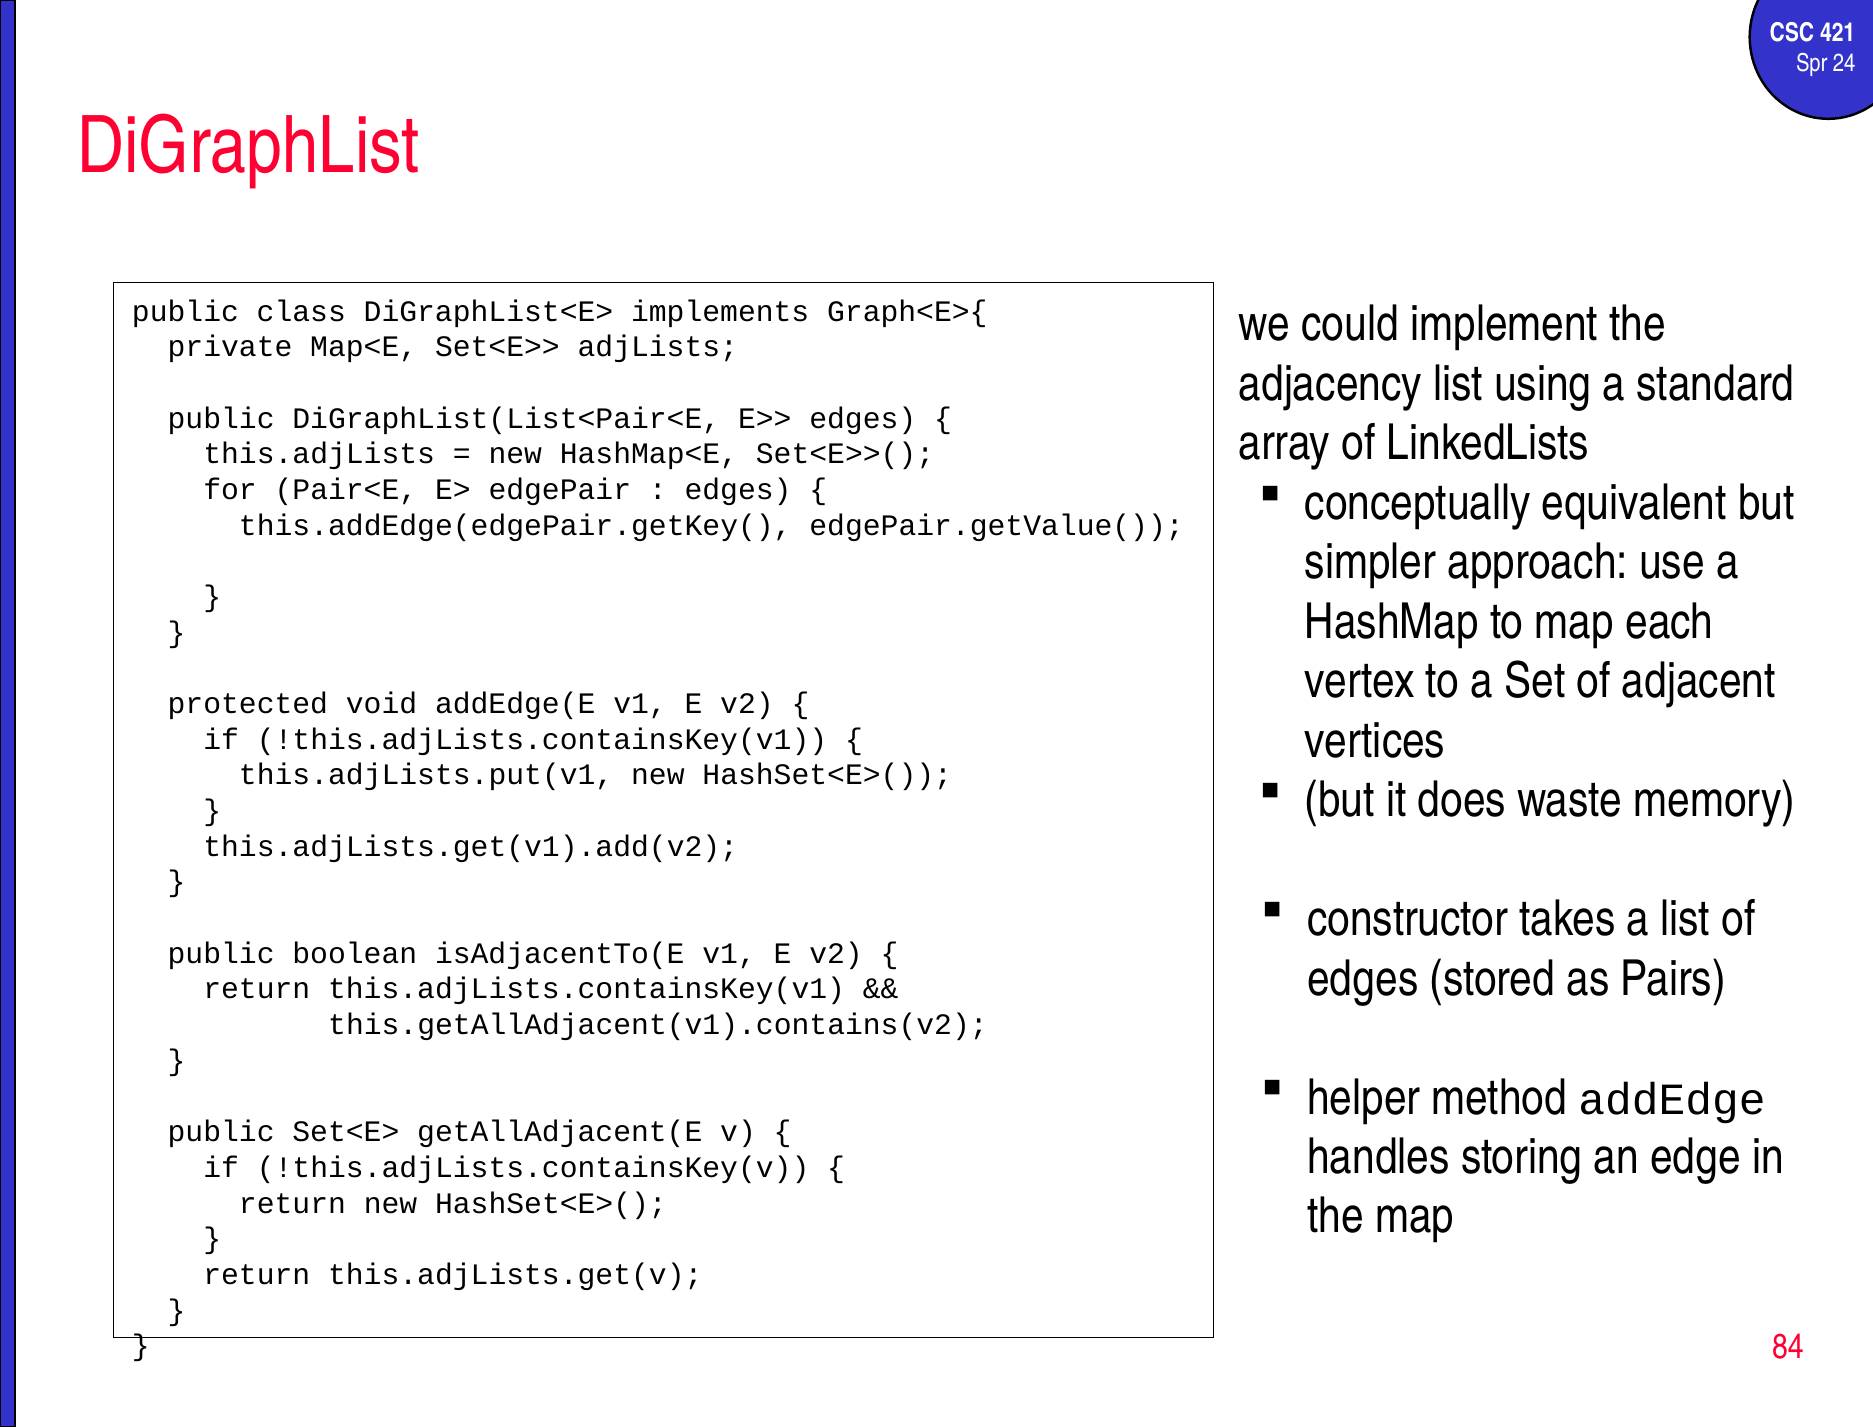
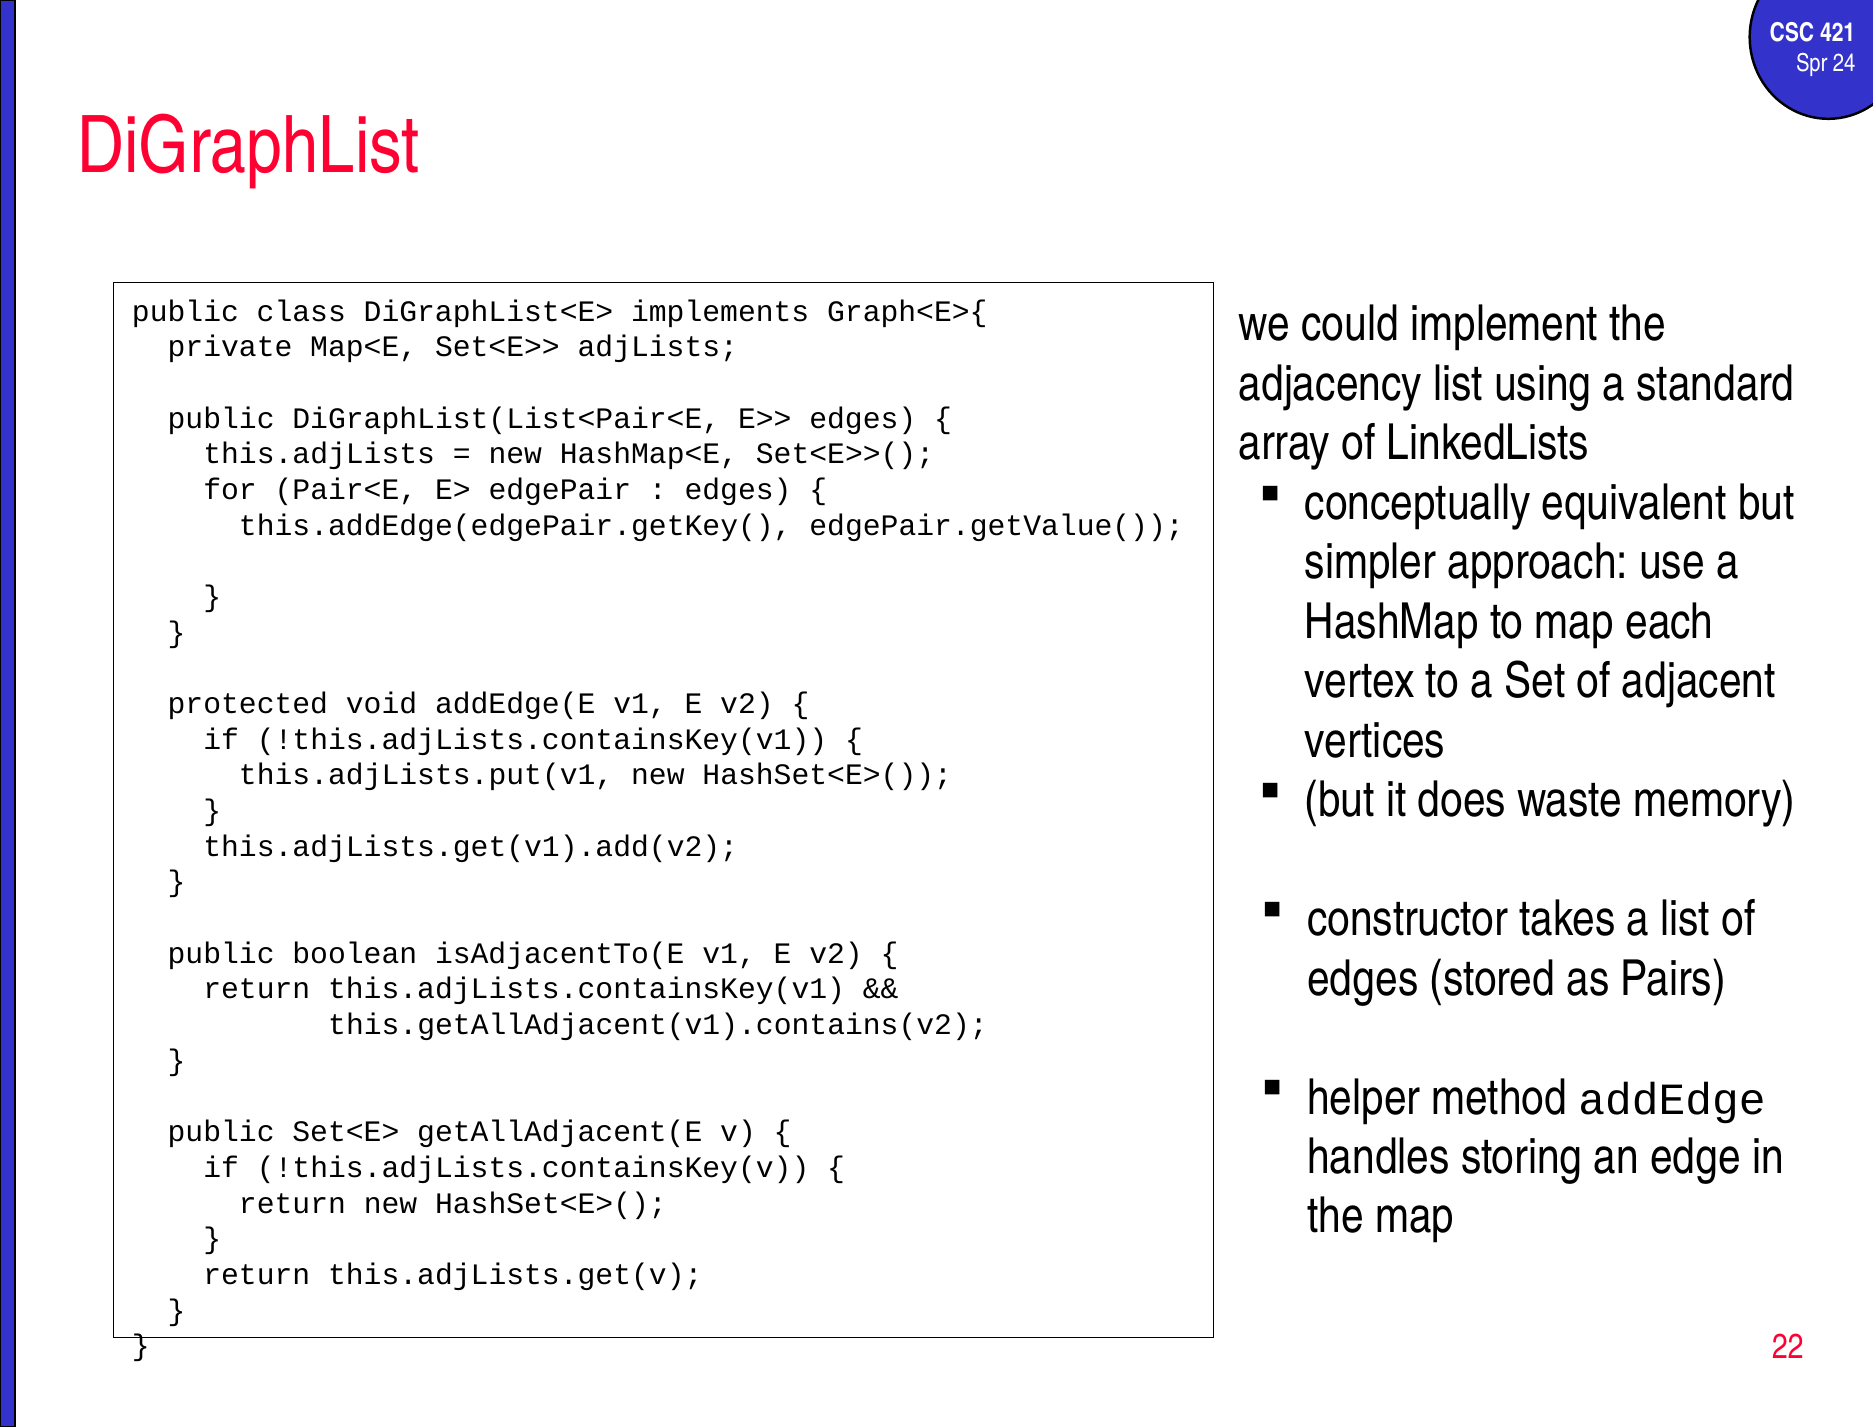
84: 84 -> 22 (1788, 1347)
